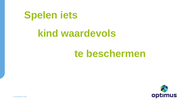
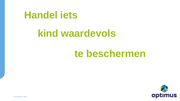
Spelen: Spelen -> Handel (41, 15)
